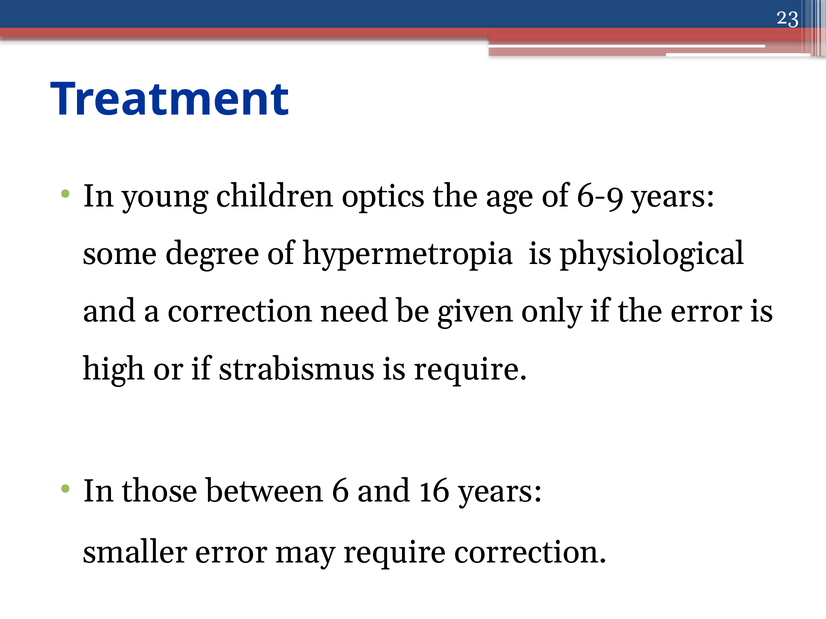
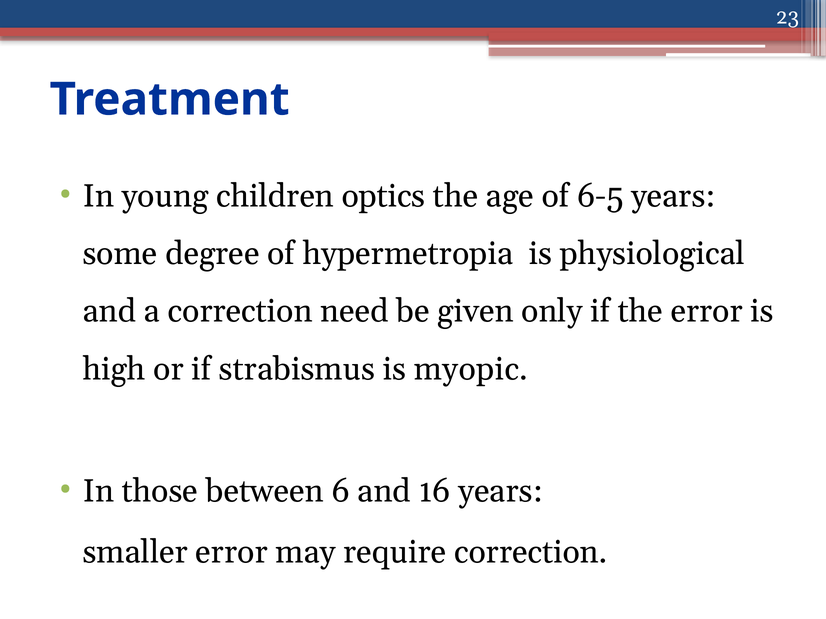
6-9: 6-9 -> 6-5 (600, 196)
is require: require -> myopic (471, 369)
